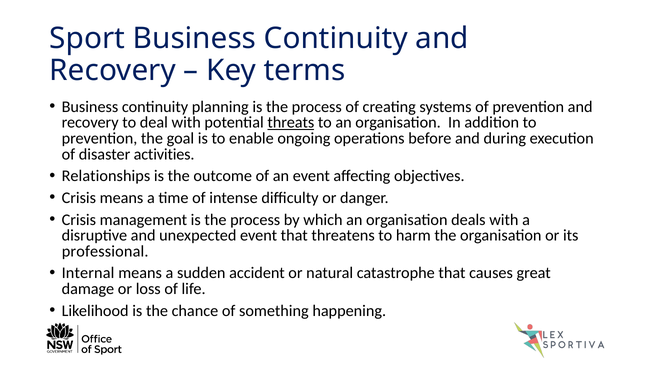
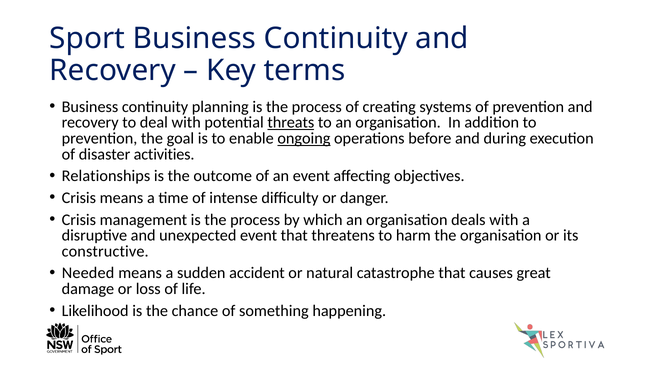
ongoing underline: none -> present (304, 138)
professional: professional -> constructive (105, 251)
Internal: Internal -> Needed (88, 273)
